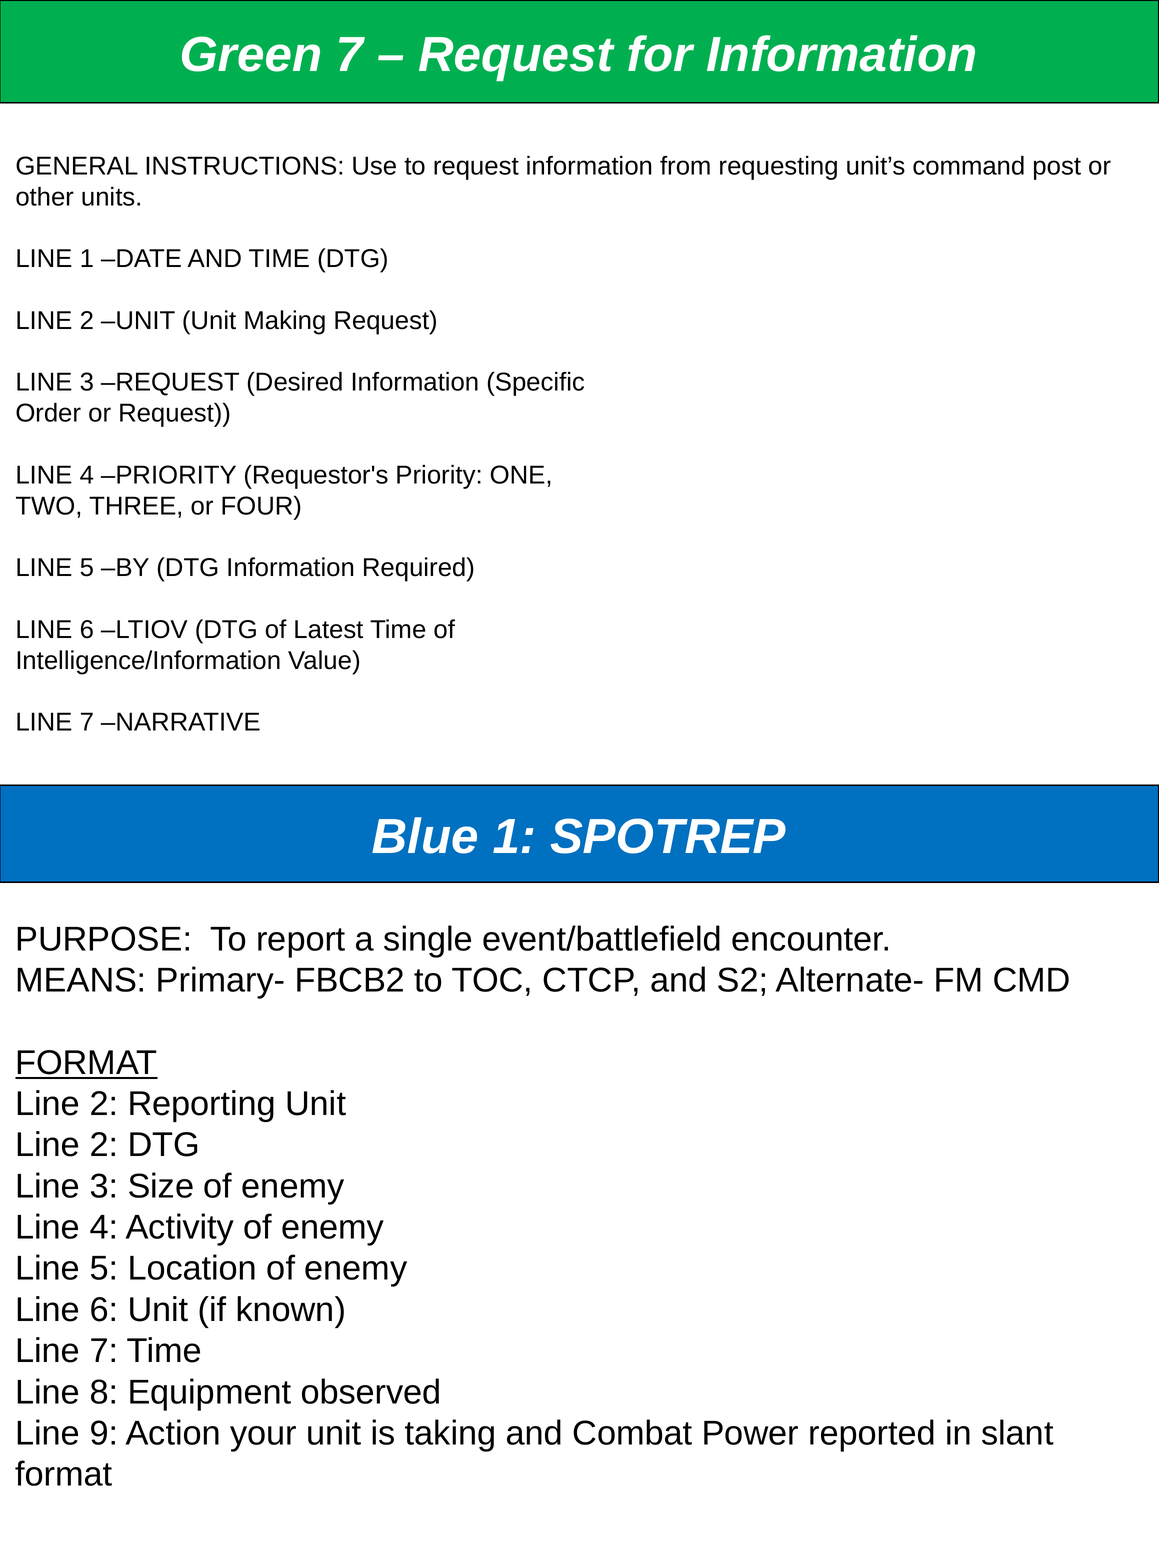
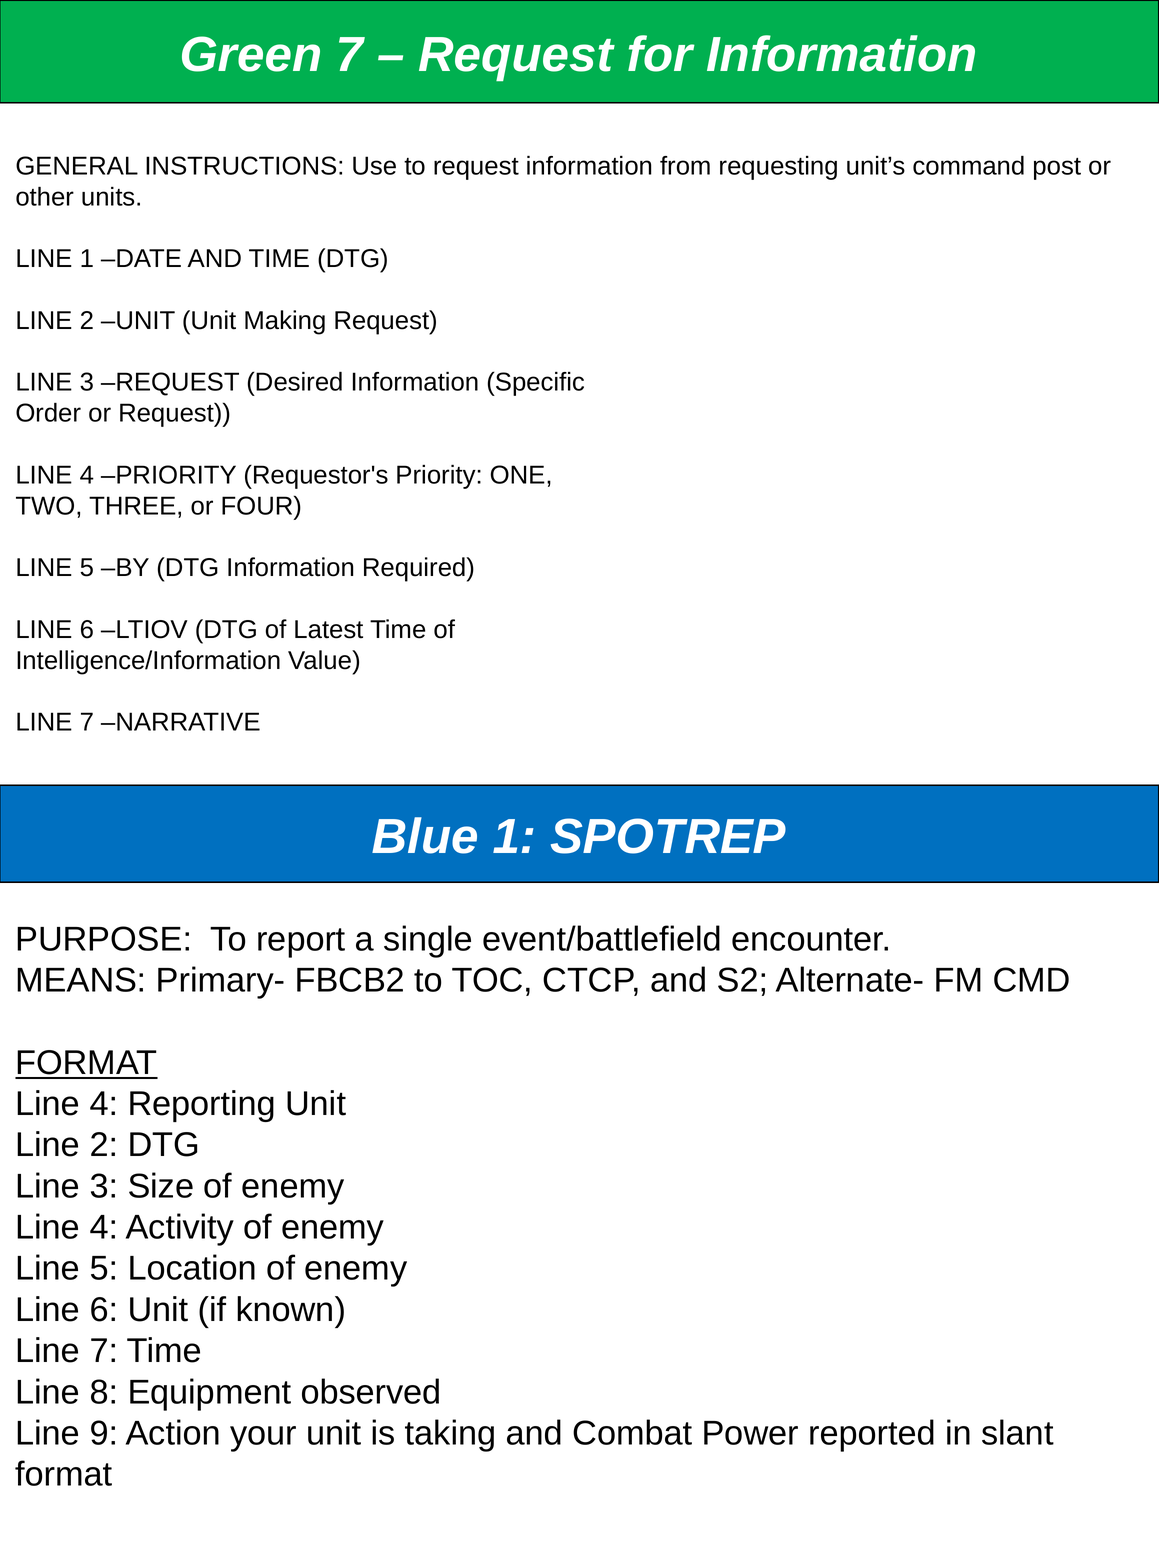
2: 2 -> 4 (104, 1104)
